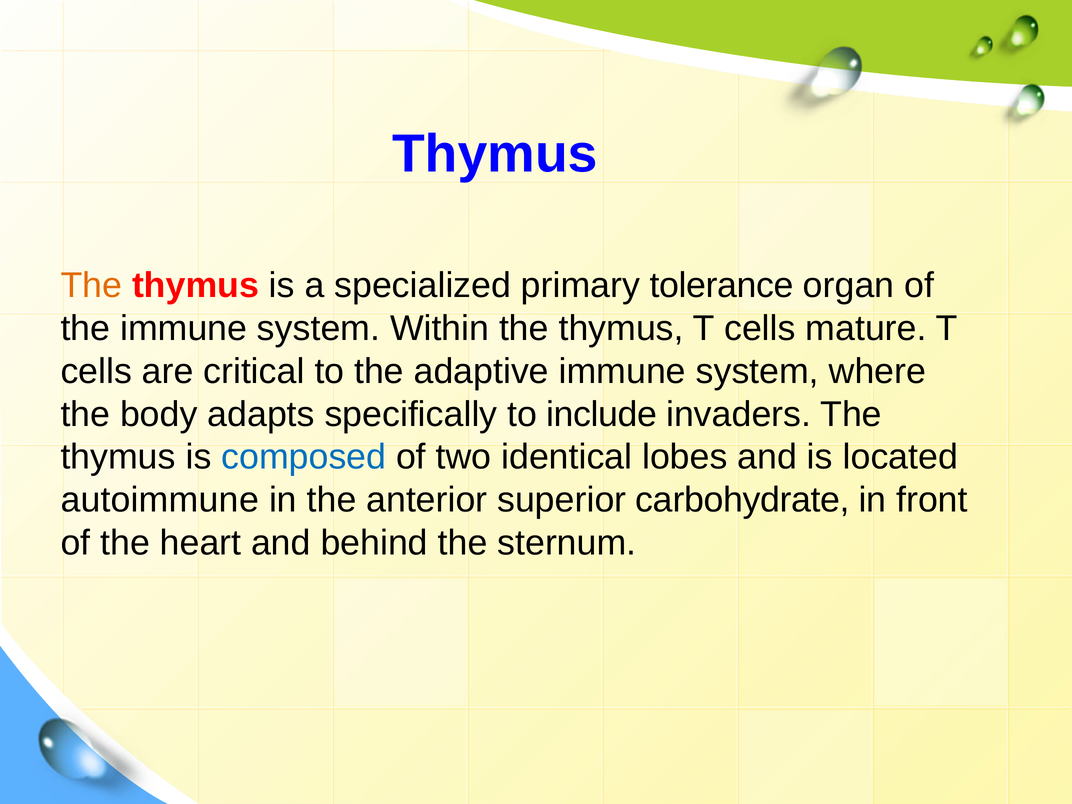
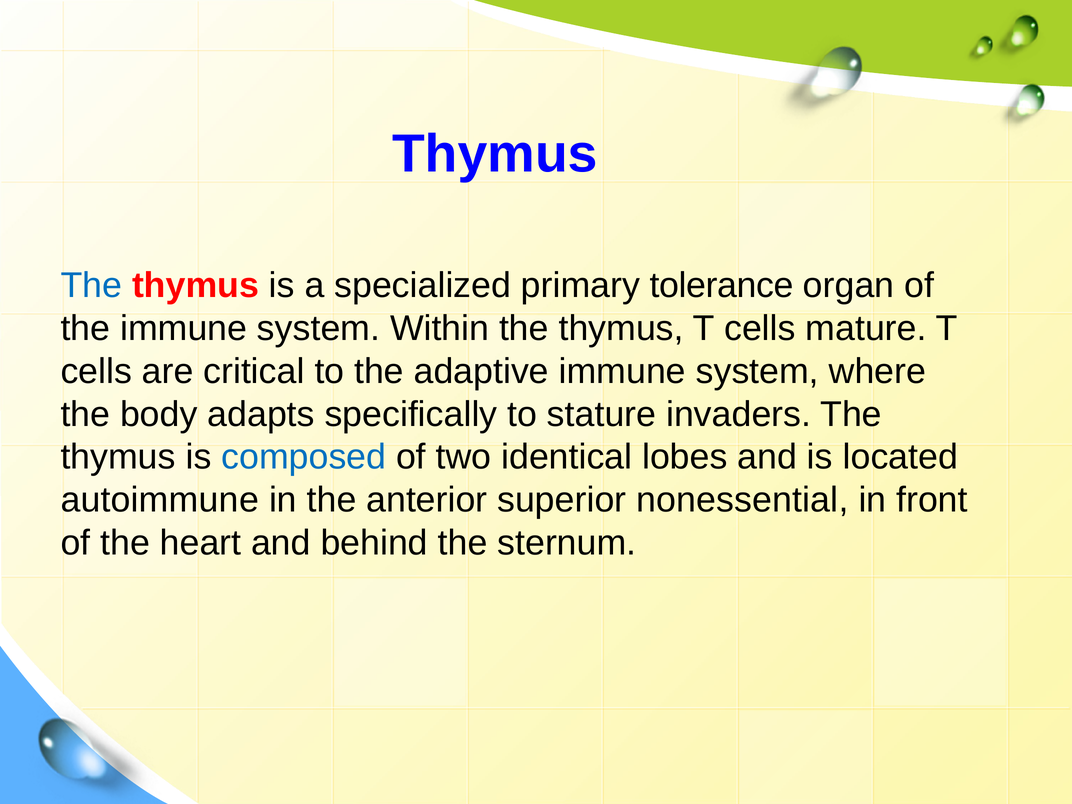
The colour: orange -> blue (91, 286)
include: include -> stature (602, 414)
carbohydrate: carbohydrate -> nonessential (742, 500)
